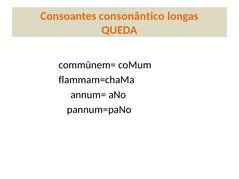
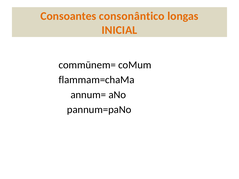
QUEDA: QUEDA -> INICIAL (119, 30)
